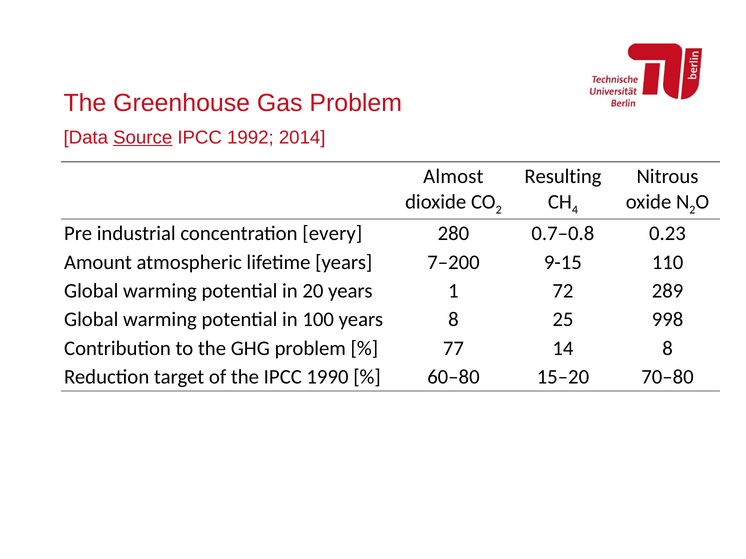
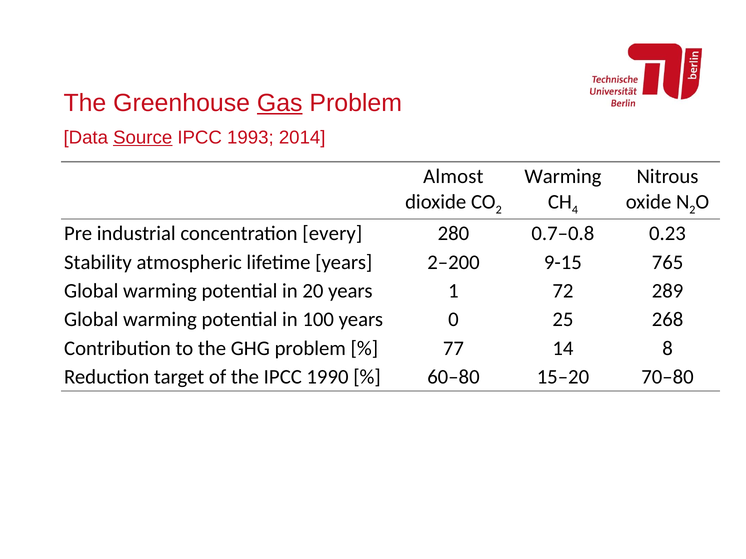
Gas underline: none -> present (280, 103)
1992: 1992 -> 1993 (250, 138)
Resulting: Resulting -> Warming (563, 177)
Amount: Amount -> Stability (98, 262)
7–200: 7–200 -> 2–200 (453, 262)
110: 110 -> 765 (668, 262)
years 8: 8 -> 0 (453, 320)
998: 998 -> 268 (668, 320)
